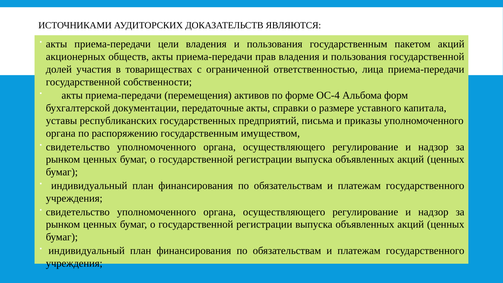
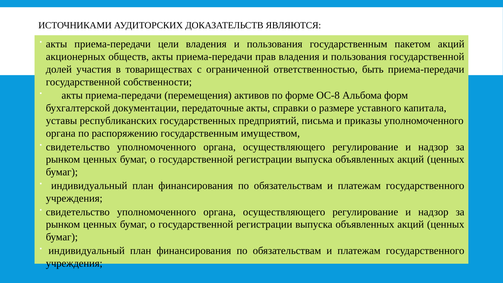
лица: лица -> быть (373, 69)
ОС-4: ОС-4 -> ОС-8 (328, 95)
